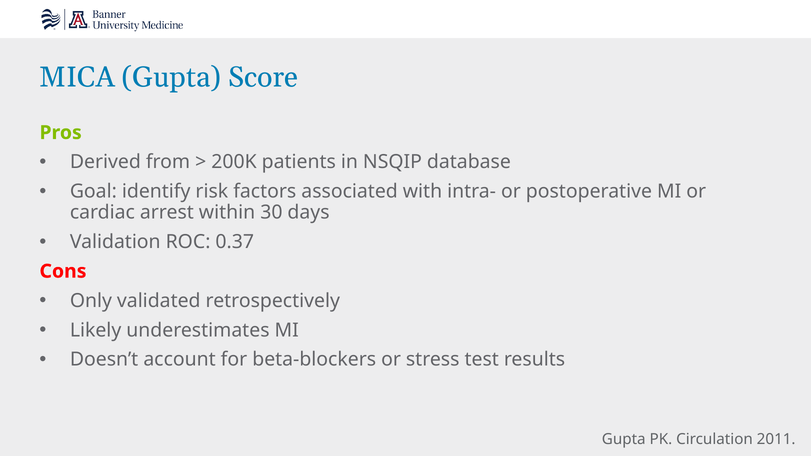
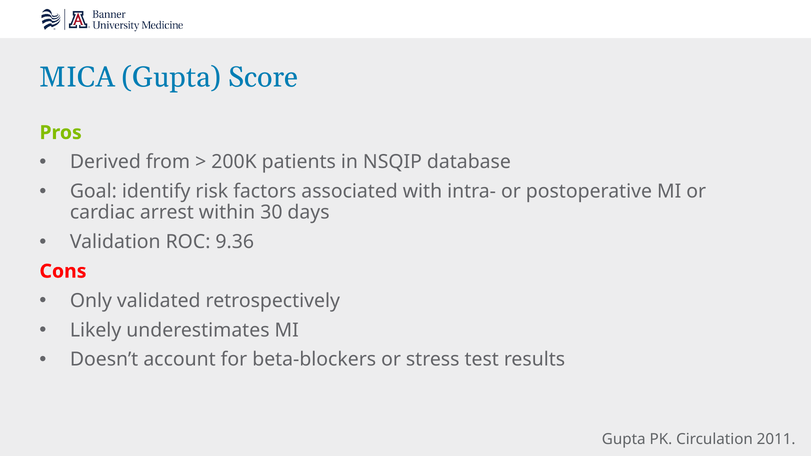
0.37: 0.37 -> 9.36 (235, 242)
